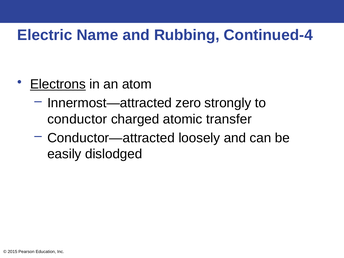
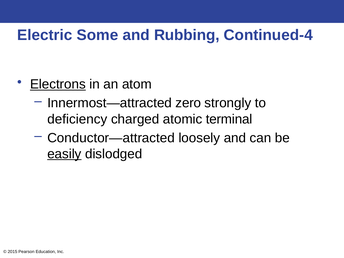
Name: Name -> Some (97, 35)
conductor: conductor -> deficiency (77, 119)
transfer: transfer -> terminal (229, 119)
easily underline: none -> present (64, 154)
